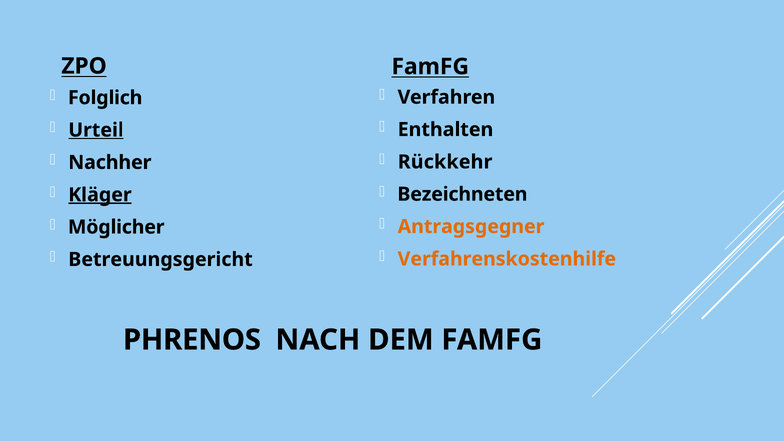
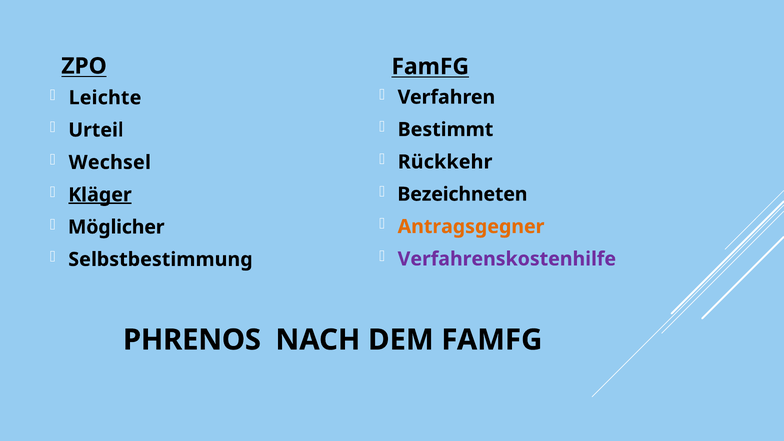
Folglich: Folglich -> Leichte (105, 98)
Enthalten: Enthalten -> Bestimmt (445, 130)
Urteil underline: present -> none (96, 130)
Nachher: Nachher -> Wechsel (110, 162)
Verfahrenskostenhilfe colour: orange -> purple (507, 259)
Betreuungsgericht: Betreuungsgericht -> Selbstbestimmung (160, 259)
